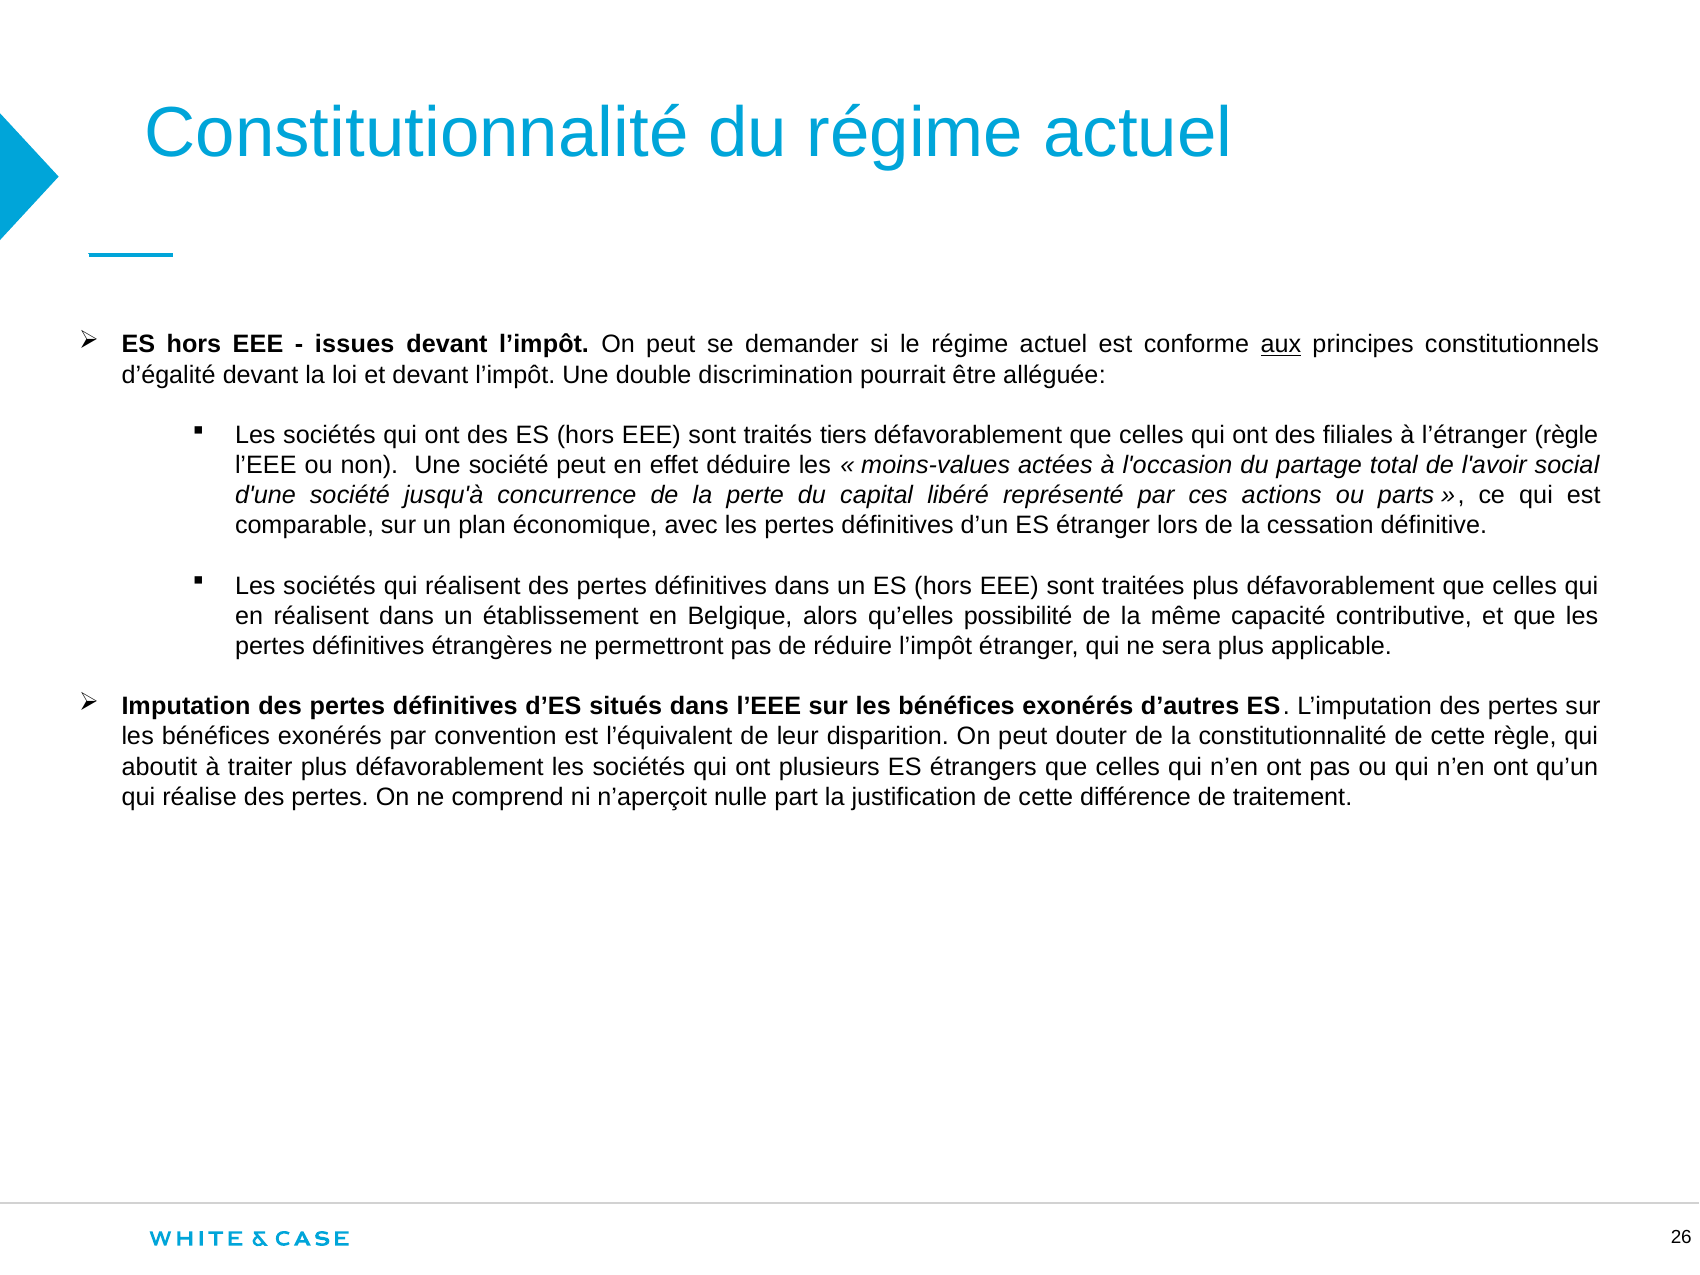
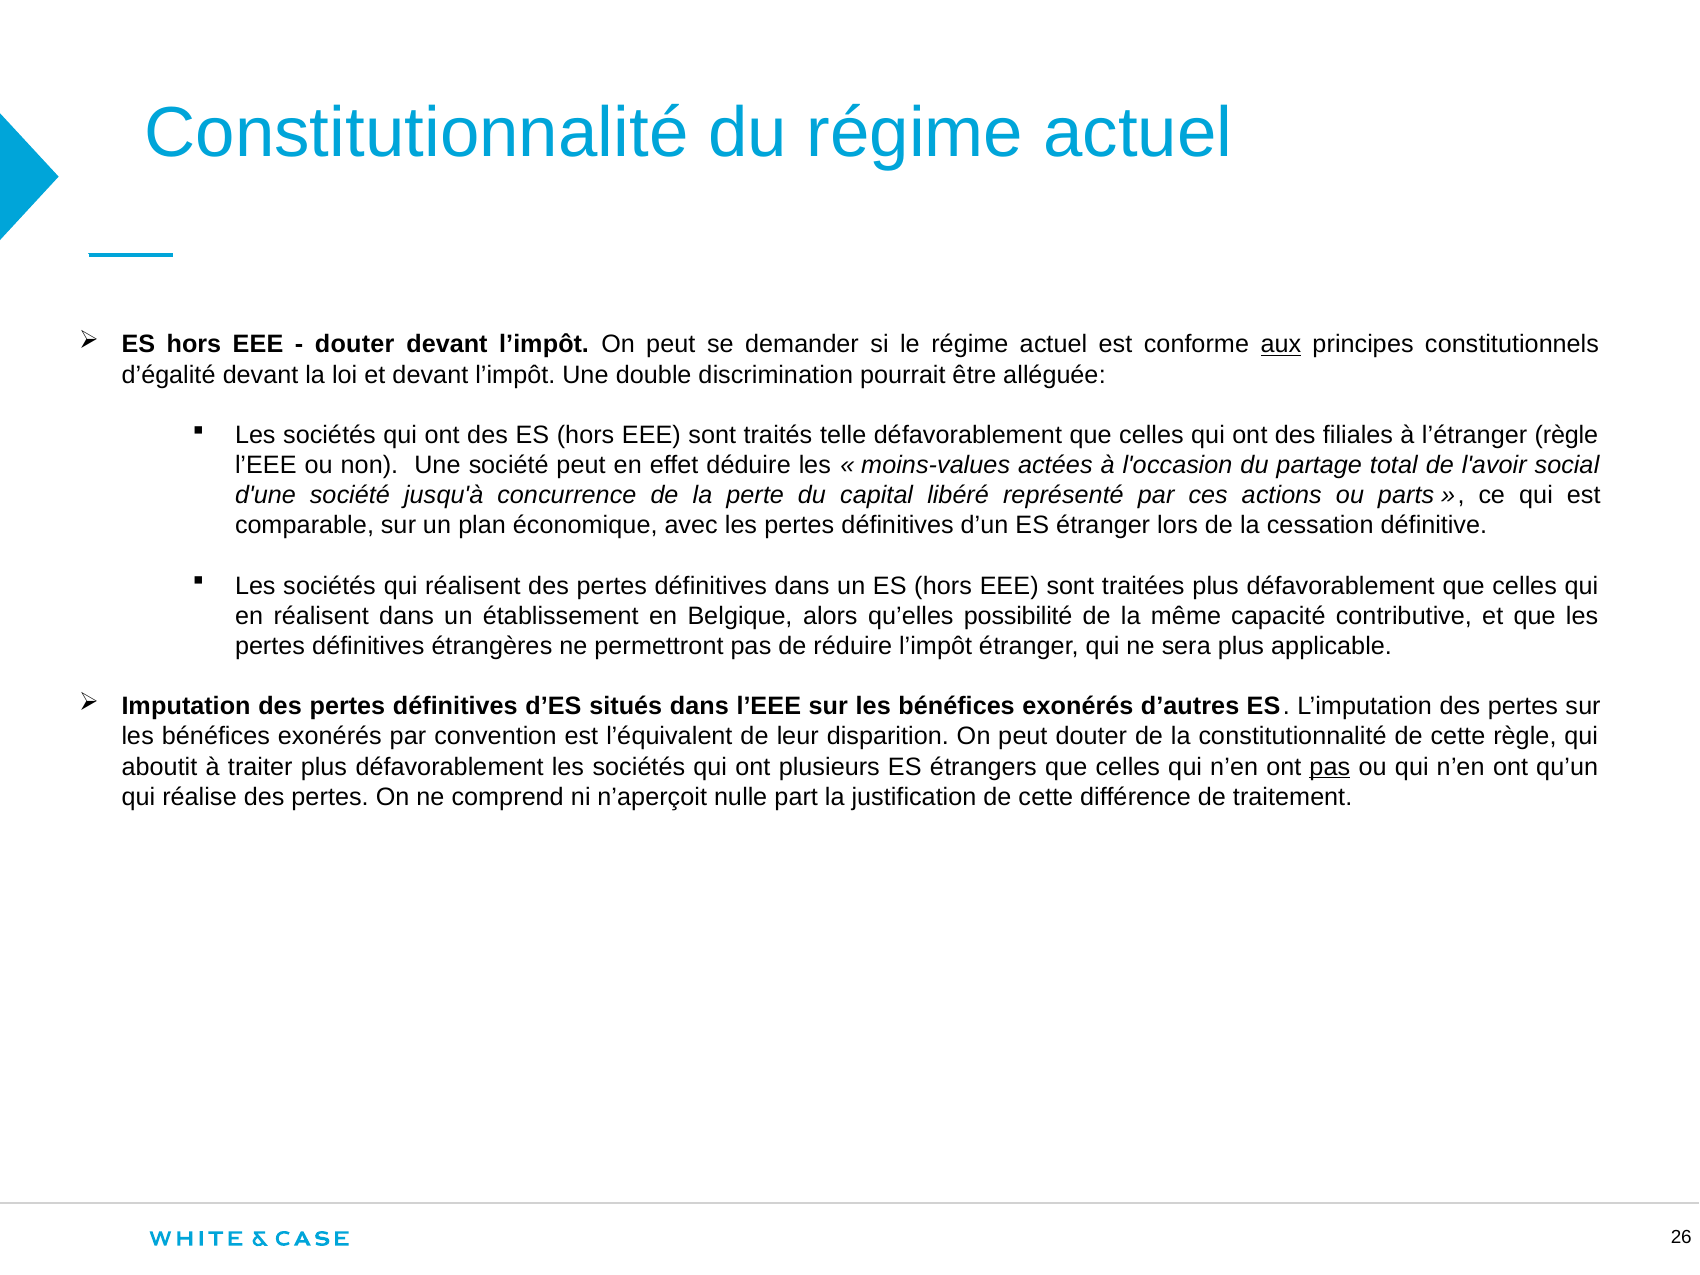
issues: issues -> douter (355, 345)
tiers: tiers -> telle (843, 435)
pas underline: none -> present (1330, 767)
